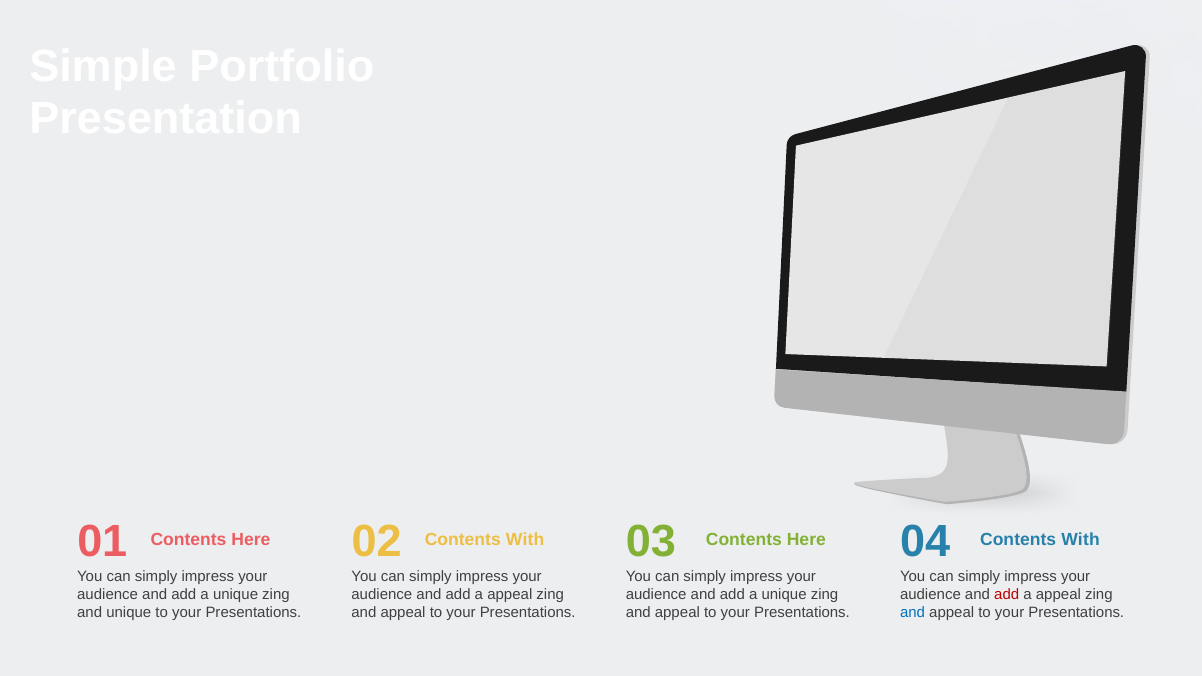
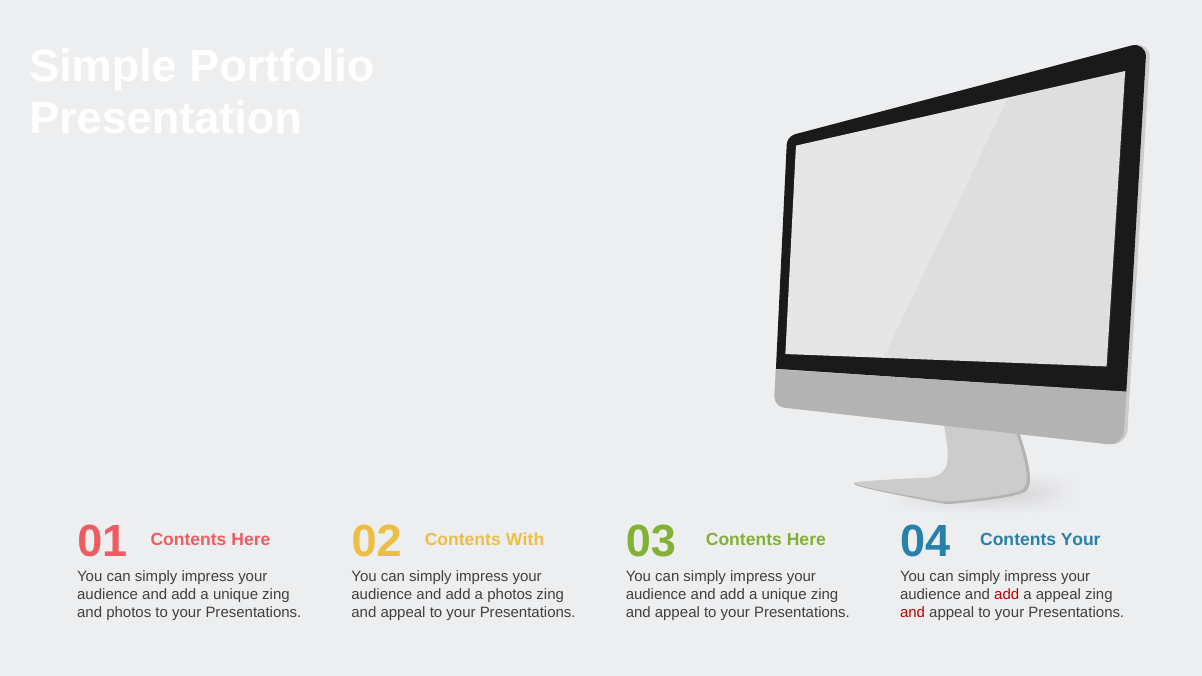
With: With -> Your (1081, 540)
appeal: appeal -> photos (510, 595)
and unique: unique -> photos (129, 613)
and colour: blue -> red (913, 613)
